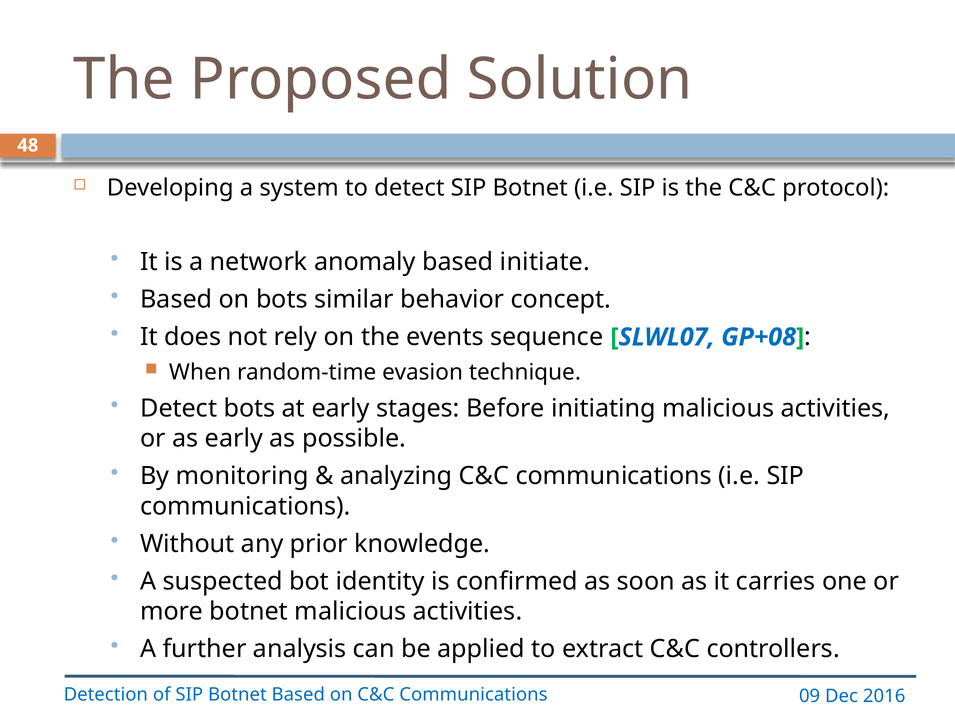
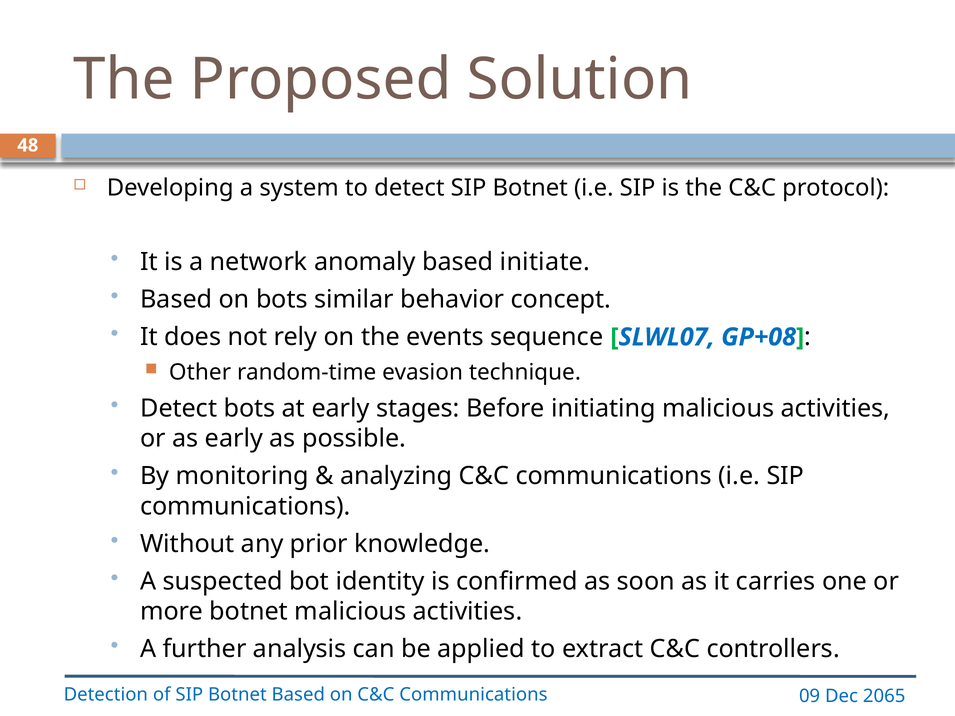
When: When -> Other (200, 372)
2016: 2016 -> 2065 (884, 696)
